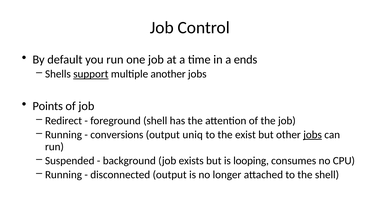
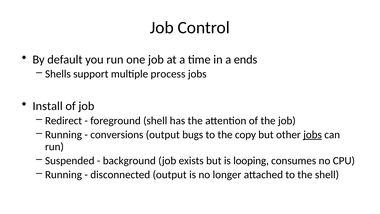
support underline: present -> none (91, 74)
another: another -> process (168, 74)
Points: Points -> Install (48, 106)
uniq: uniq -> bugs (193, 134)
exist: exist -> copy (245, 134)
